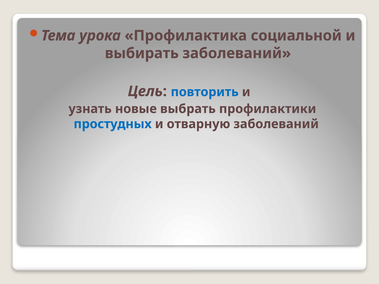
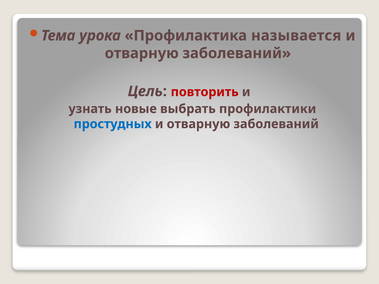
социальной: социальной -> называется (296, 36)
выбирать: выбирать -> отварную (142, 53)
повторить colour: blue -> red (205, 92)
